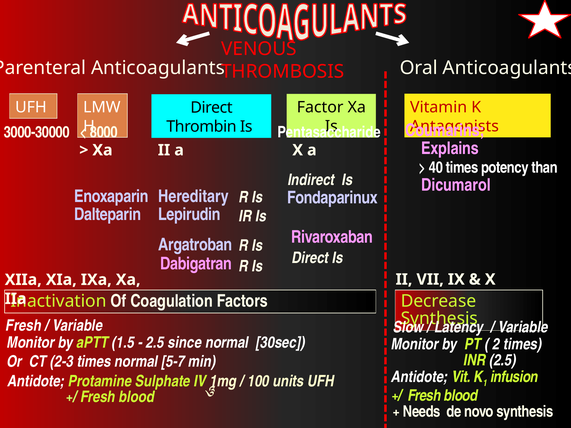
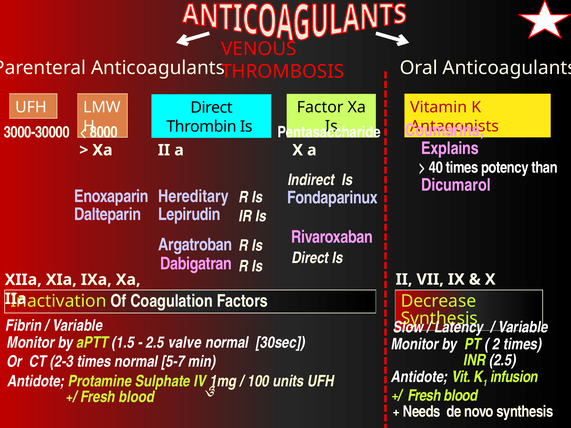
Fresh: Fresh -> Fibrin (24, 326)
since: since -> valve (185, 343)
